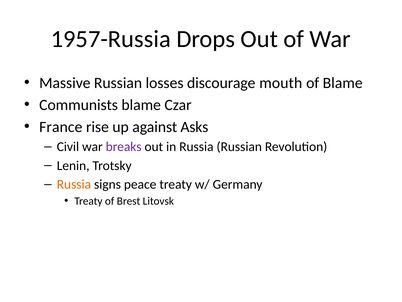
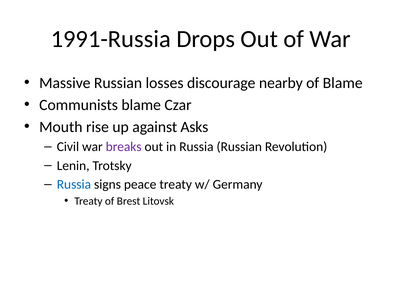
1957-Russia: 1957-Russia -> 1991-Russia (111, 39)
mouth: mouth -> nearby (281, 83)
France: France -> Mouth (61, 127)
Russia colour: orange -> blue (74, 184)
